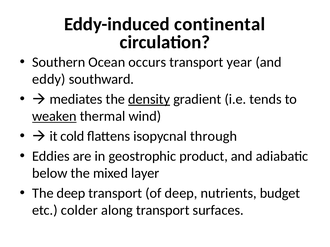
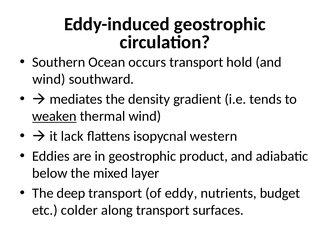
Eddy-induced continental: continental -> geostrophic (220, 24)
year: year -> hold (239, 62)
eddy: eddy -> wind (49, 79)
density underline: present -> none (149, 99)
cold: cold -> lack (72, 136)
through: through -> western (214, 136)
of deep: deep -> eddy (181, 193)
